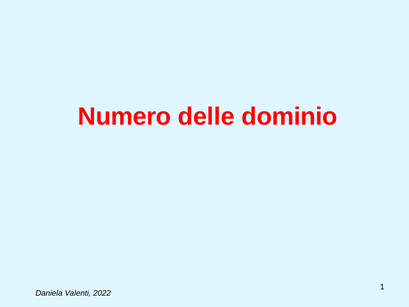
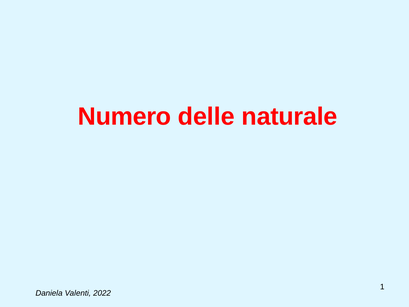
dominio: dominio -> naturale (290, 116)
